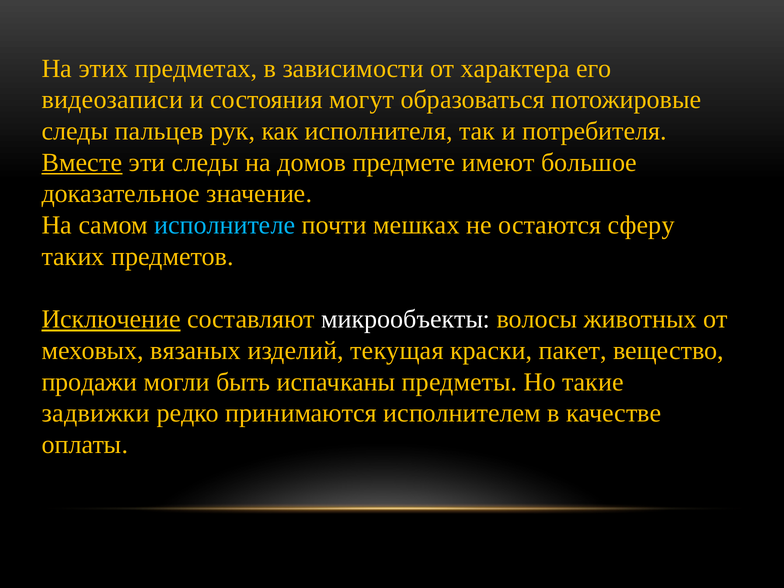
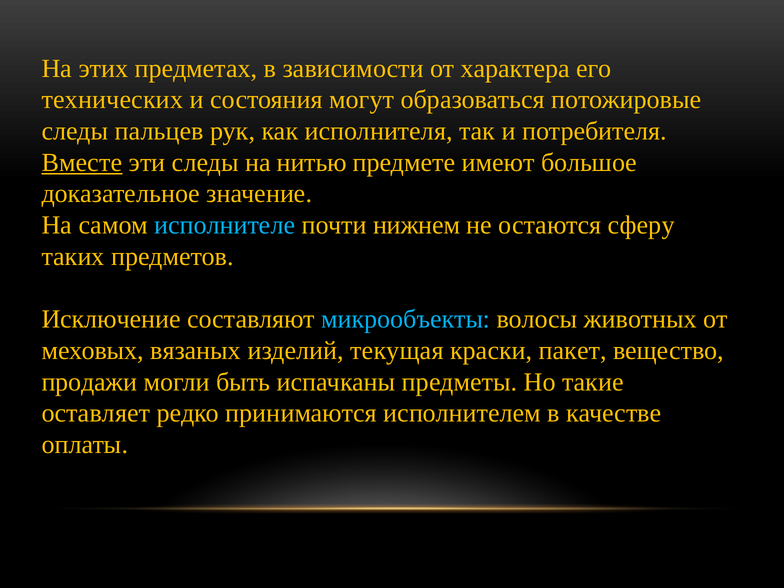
видеозаписи: видеозаписи -> технических (112, 100)
домов: домов -> нитью (312, 162)
мешках: мешках -> нижнем (417, 225)
Исключение underline: present -> none (111, 319)
микрообъекты colour: white -> light blue (406, 319)
задвижки: задвижки -> оставляет (96, 413)
